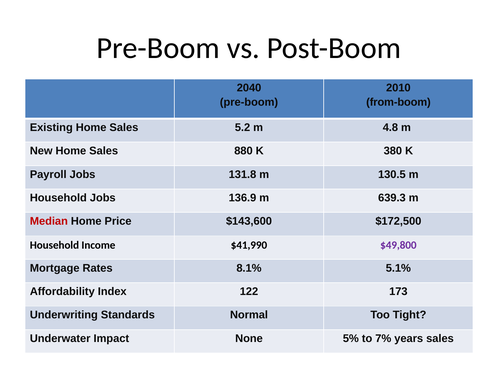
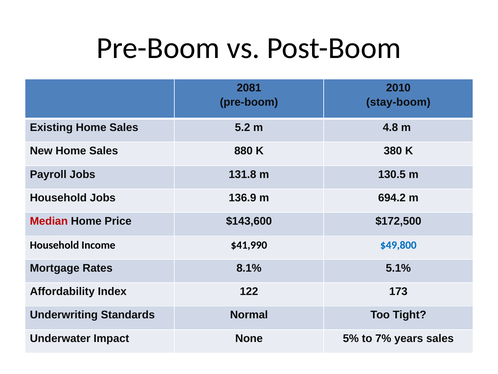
2040: 2040 -> 2081 (249, 88)
from-boom: from-boom -> stay-boom (398, 102)
639.3: 639.3 -> 694.2 (392, 198)
$49,800 colour: purple -> blue (398, 245)
